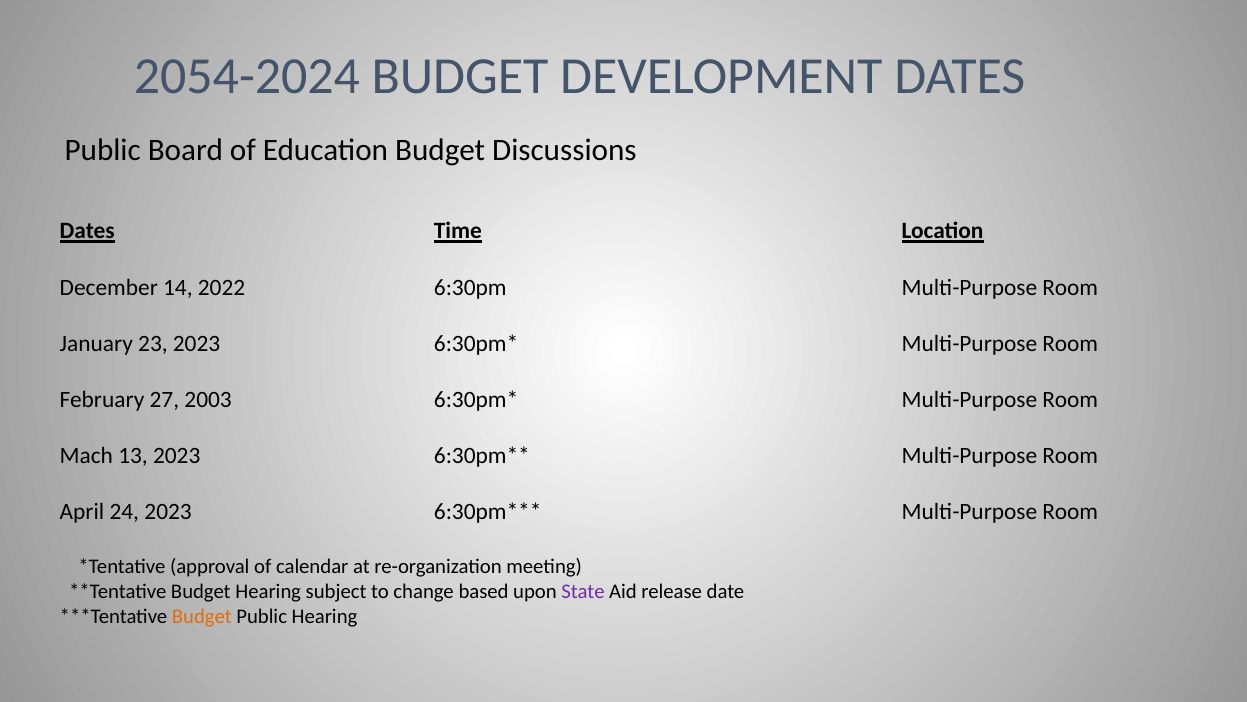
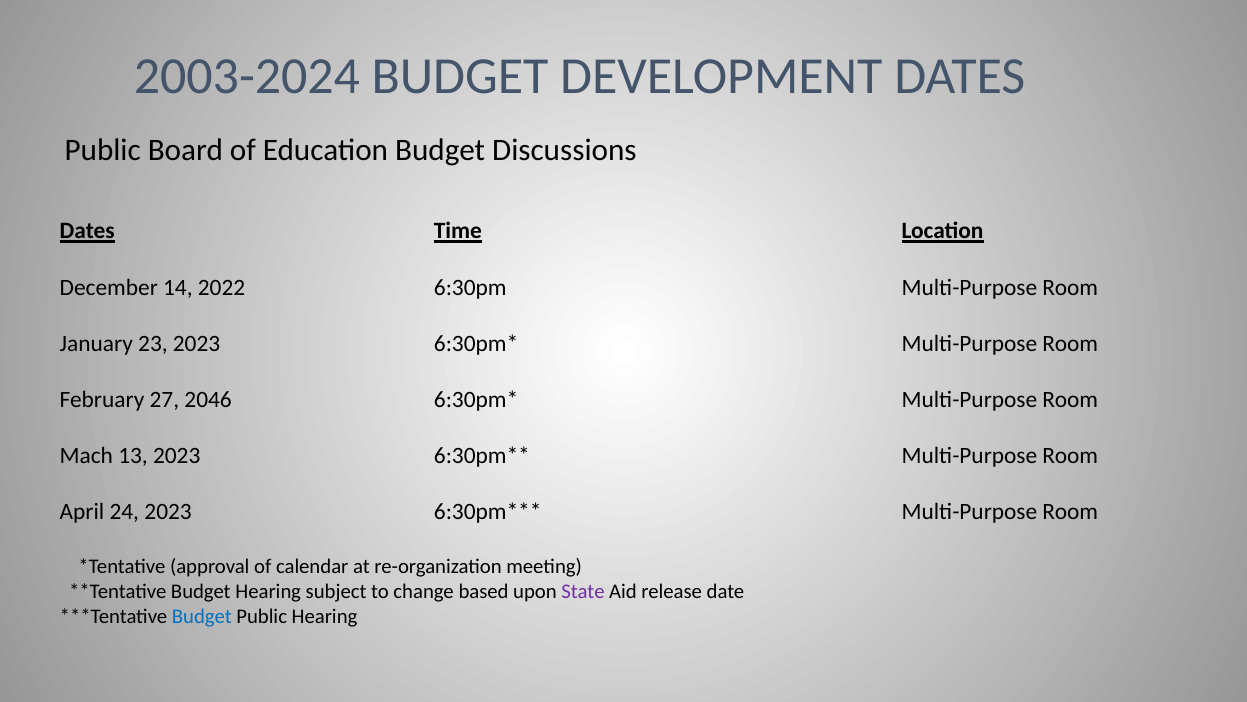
2054-2024: 2054-2024 -> 2003-2024 (247, 76)
2003: 2003 -> 2046 (208, 399)
Budget colour: orange -> blue (202, 616)
